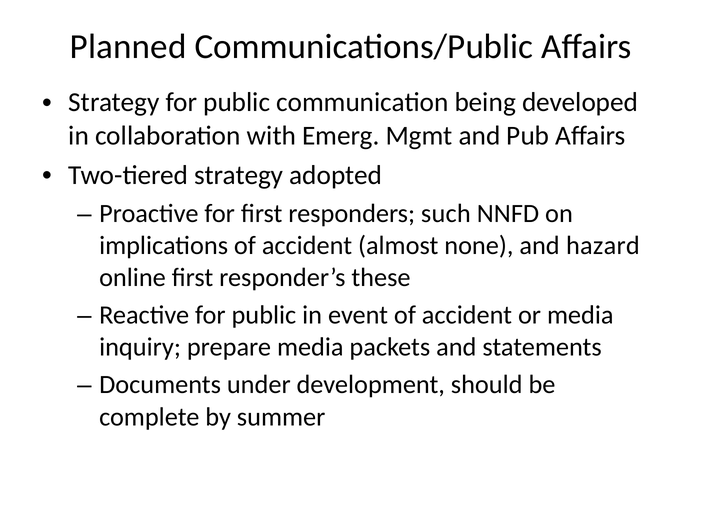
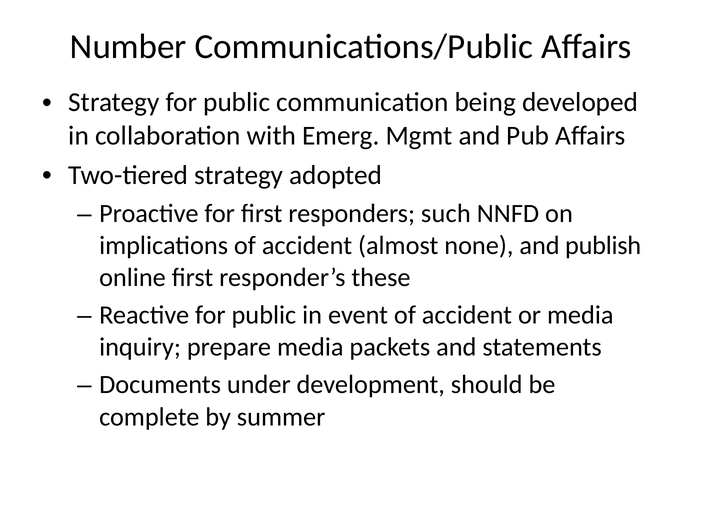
Planned: Planned -> Number (128, 46)
hazard: hazard -> publish (603, 245)
